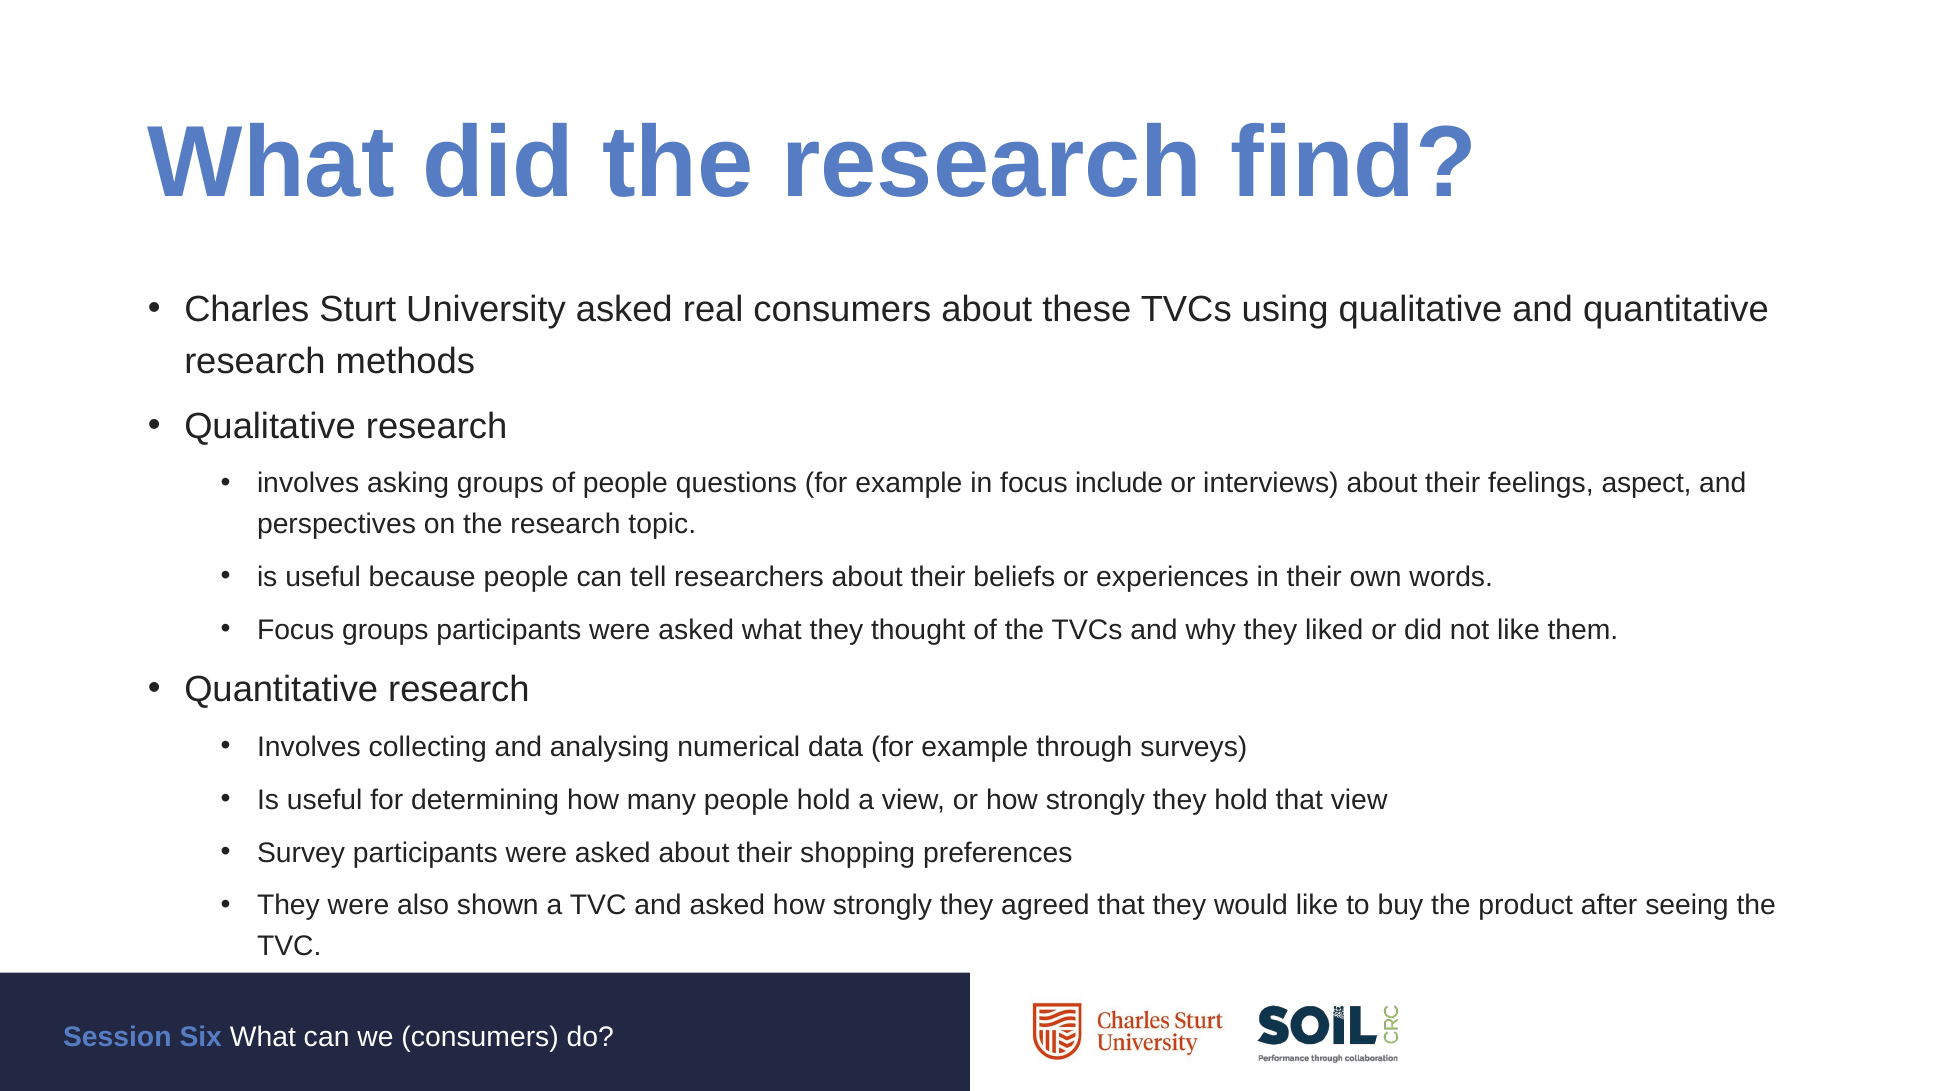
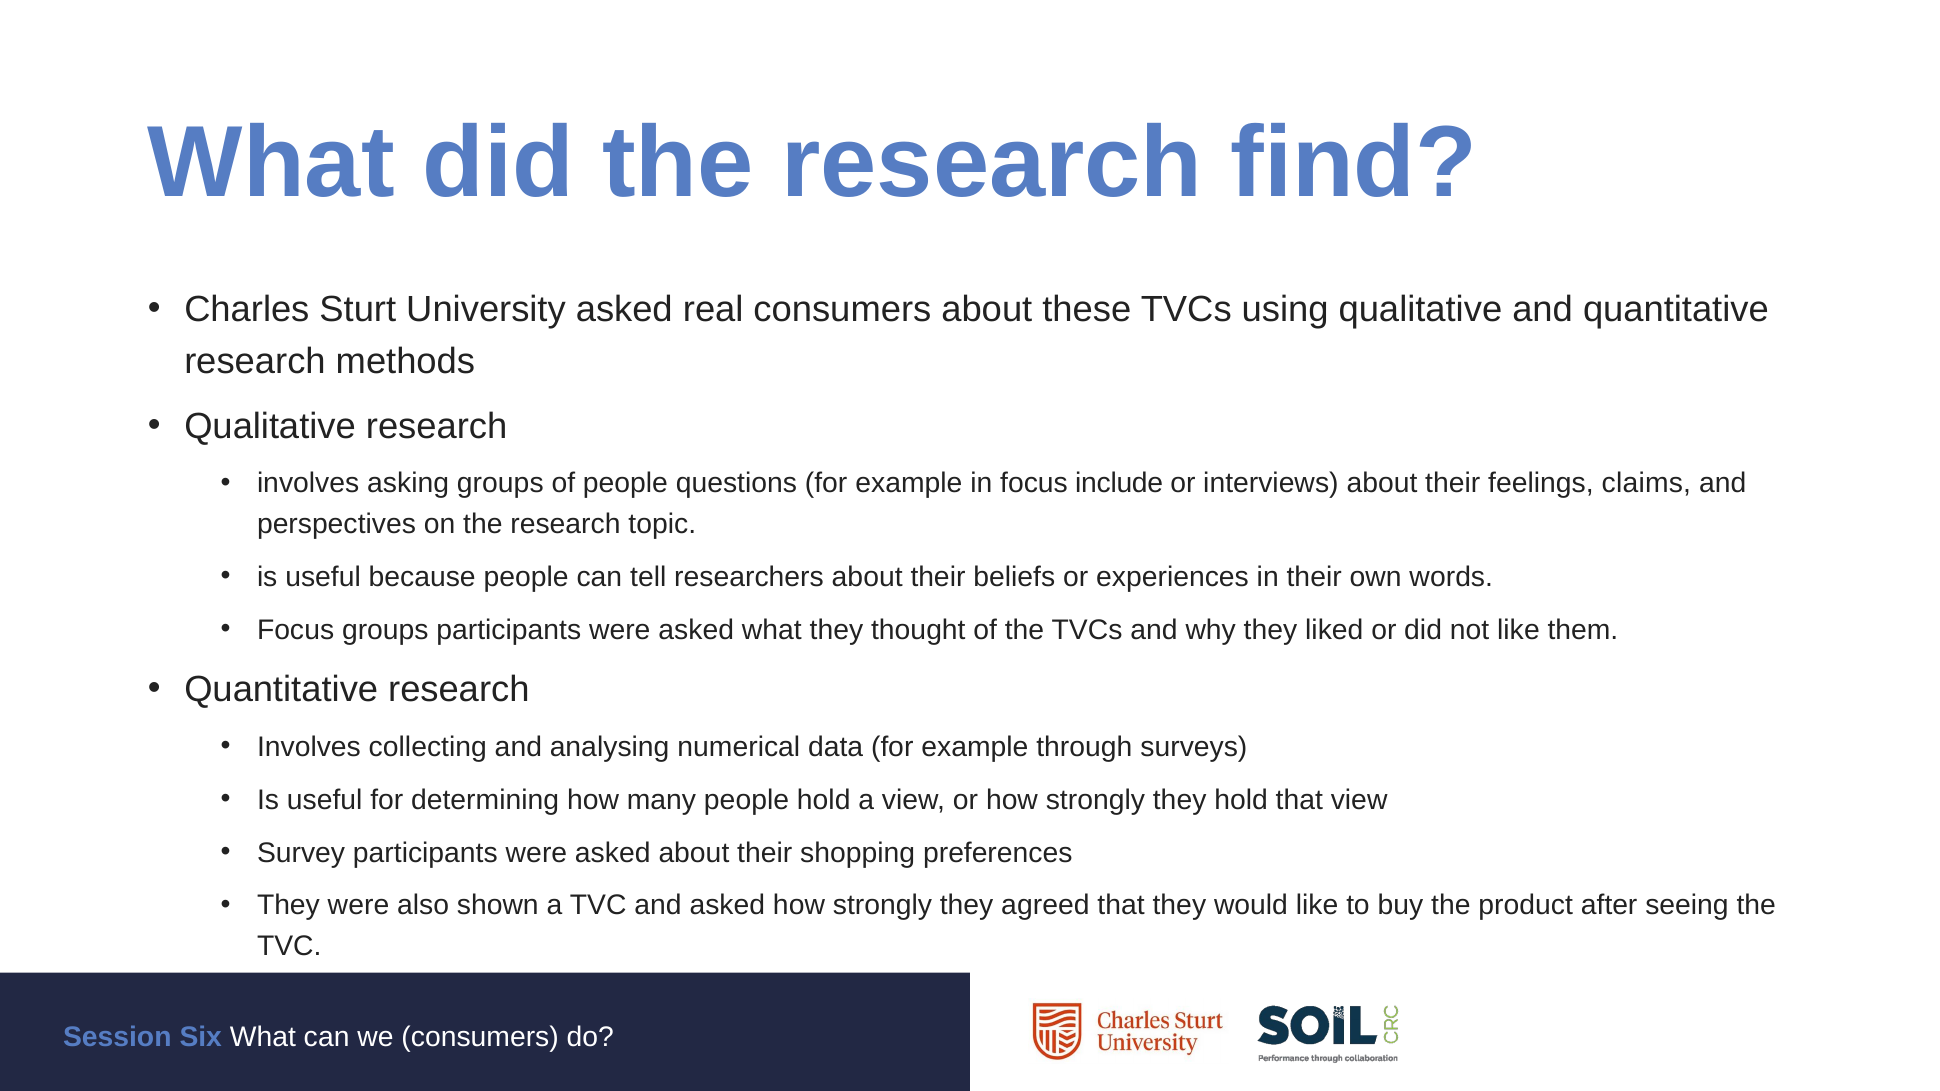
aspect: aspect -> claims (1646, 483)
